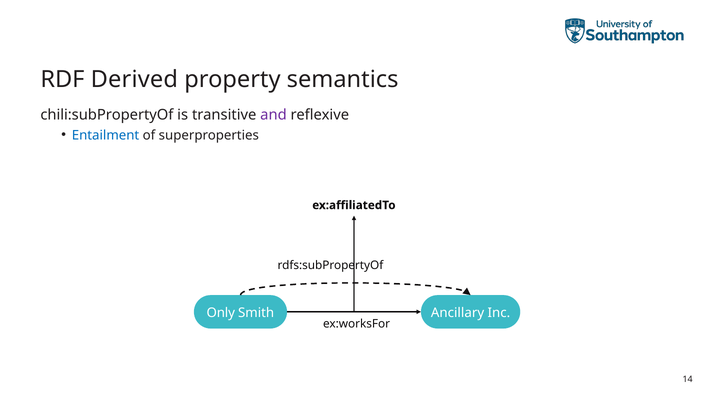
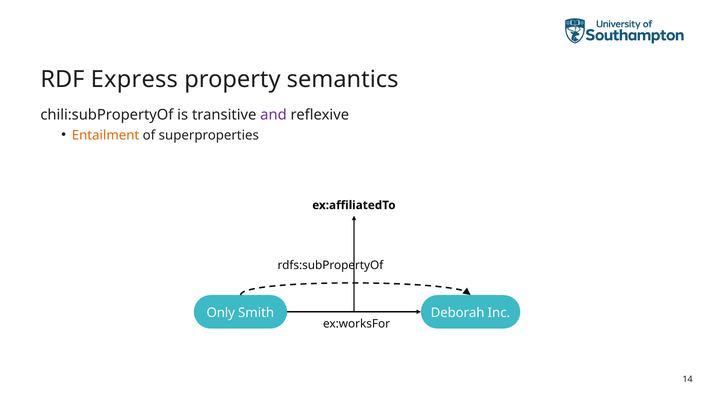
Derived: Derived -> Express (134, 80)
Entailment colour: blue -> orange (106, 135)
Ancillary: Ancillary -> Deborah (458, 313)
